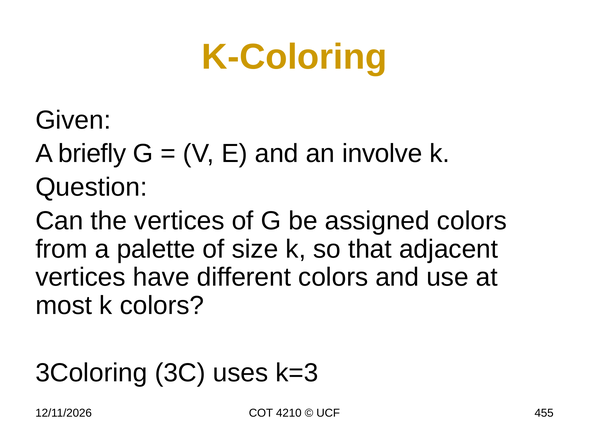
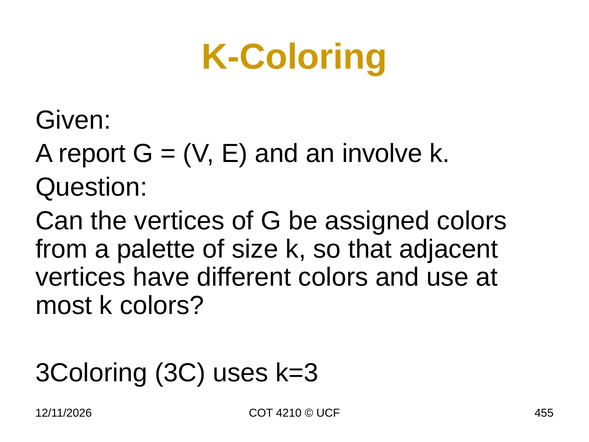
briefly: briefly -> report (92, 154)
